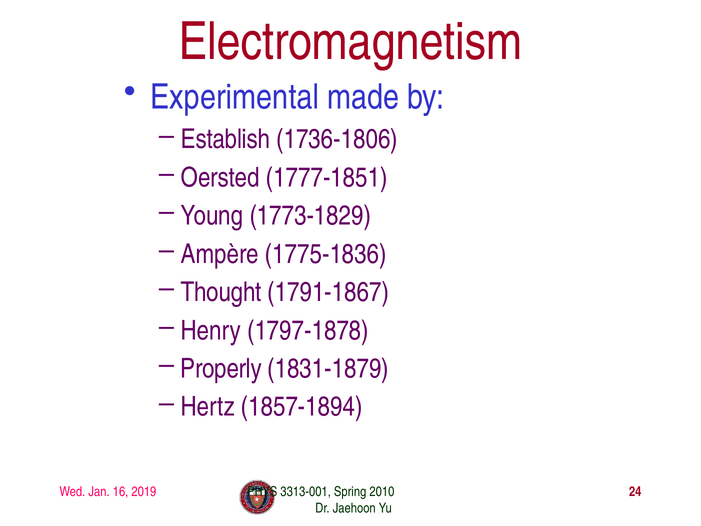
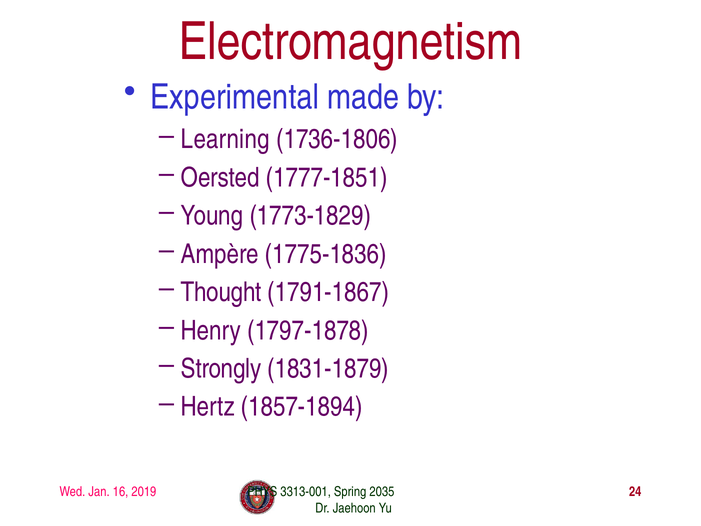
Establish: Establish -> Learning (225, 139)
Properly: Properly -> Strongly (221, 369)
2010: 2010 -> 2035 (382, 492)
